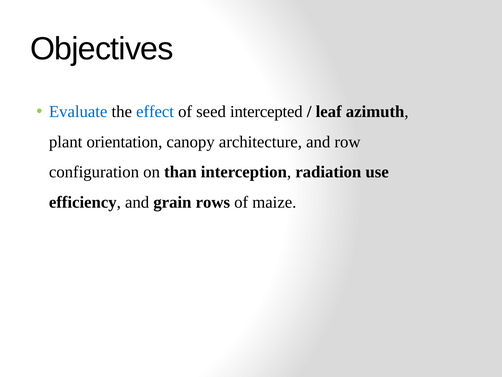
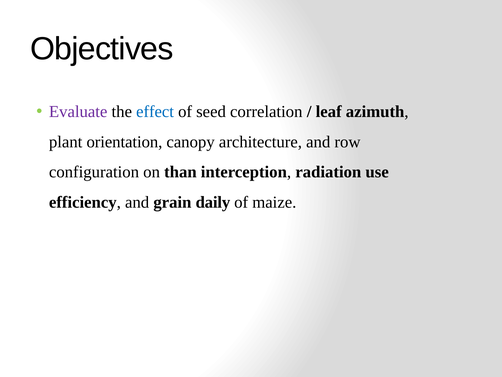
Evaluate colour: blue -> purple (78, 112)
intercepted: intercepted -> correlation (266, 112)
rows: rows -> daily (213, 202)
